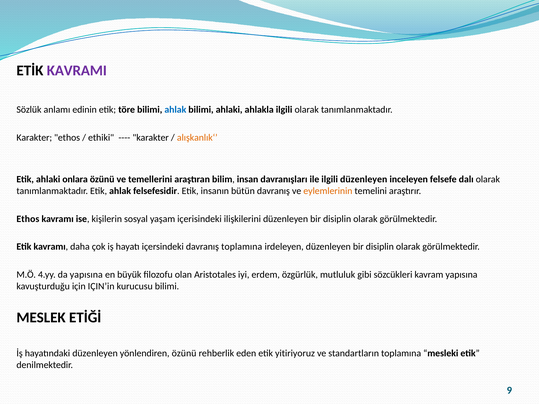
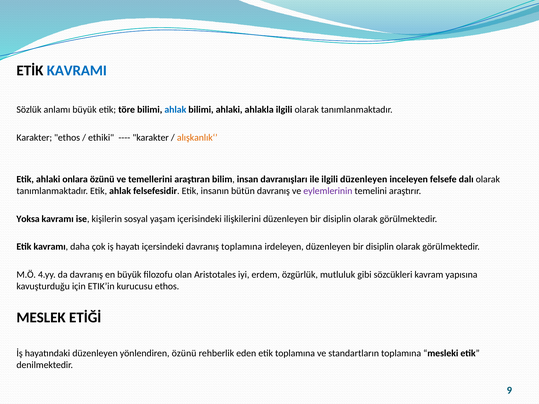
KAVRAMI colour: purple -> blue (77, 70)
anlamı edinin: edinin -> büyük (85, 110)
eylemlerinin colour: orange -> purple (328, 191)
Ethos: Ethos -> Yoksa (28, 219)
da yapısına: yapısına -> davranış (86, 275)
IÇIN’in: IÇIN’in -> ETIK’in (101, 286)
kurucusu bilimi: bilimi -> ethos (167, 286)
etik yitiriyoruz: yitiriyoruz -> toplamına (295, 354)
